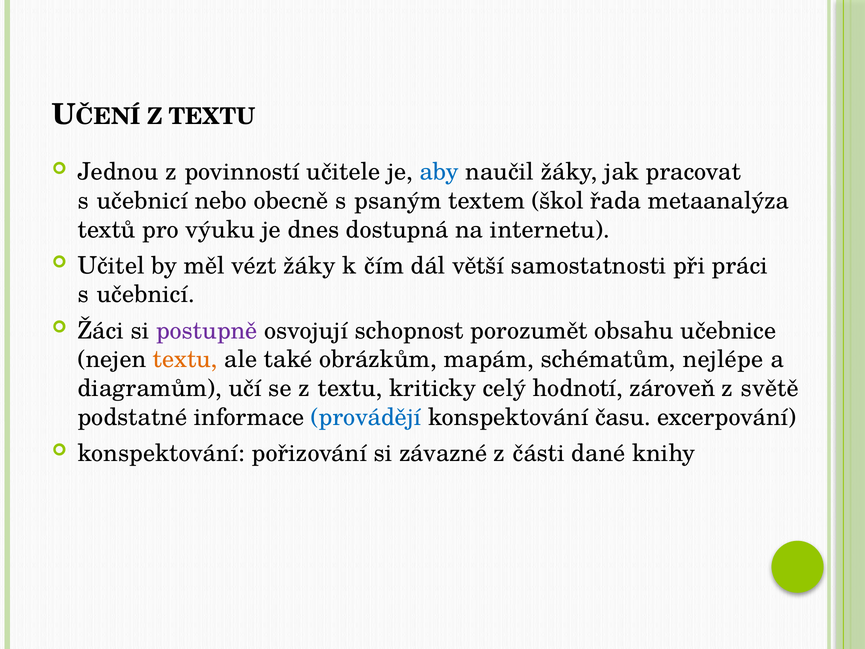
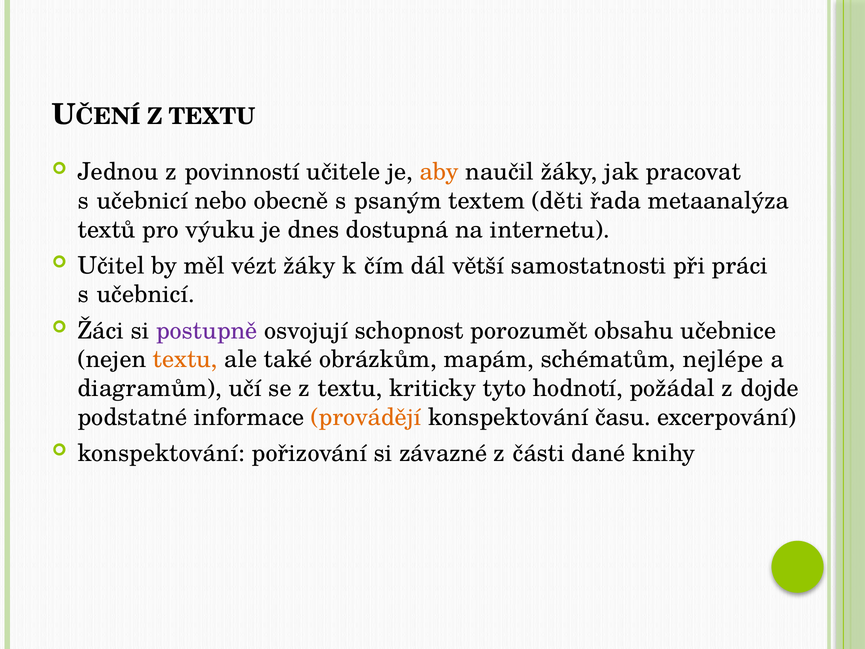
aby colour: blue -> orange (439, 172)
škol: škol -> děti (557, 201)
celý: celý -> tyto (504, 388)
zároveň: zároveň -> požádal (672, 388)
světě: světě -> dojde (770, 388)
provádějí colour: blue -> orange (366, 417)
